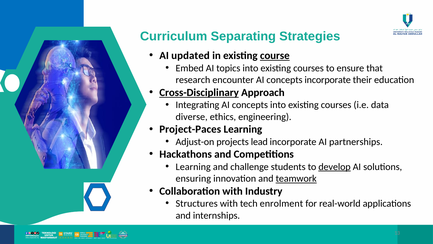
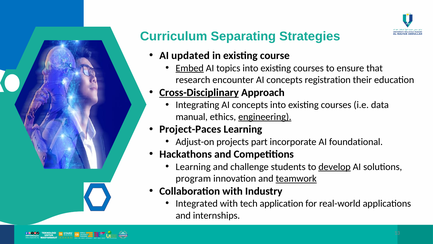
course underline: present -> none (275, 56)
Embed underline: none -> present (190, 68)
concepts incorporate: incorporate -> registration (328, 80)
diverse: diverse -> manual (192, 117)
engineering underline: none -> present (265, 117)
lead: lead -> part (259, 142)
partnerships: partnerships -> foundational (356, 142)
ensuring: ensuring -> program (193, 178)
Structures: Structures -> Integrated (197, 203)
enrolment: enrolment -> application (282, 203)
